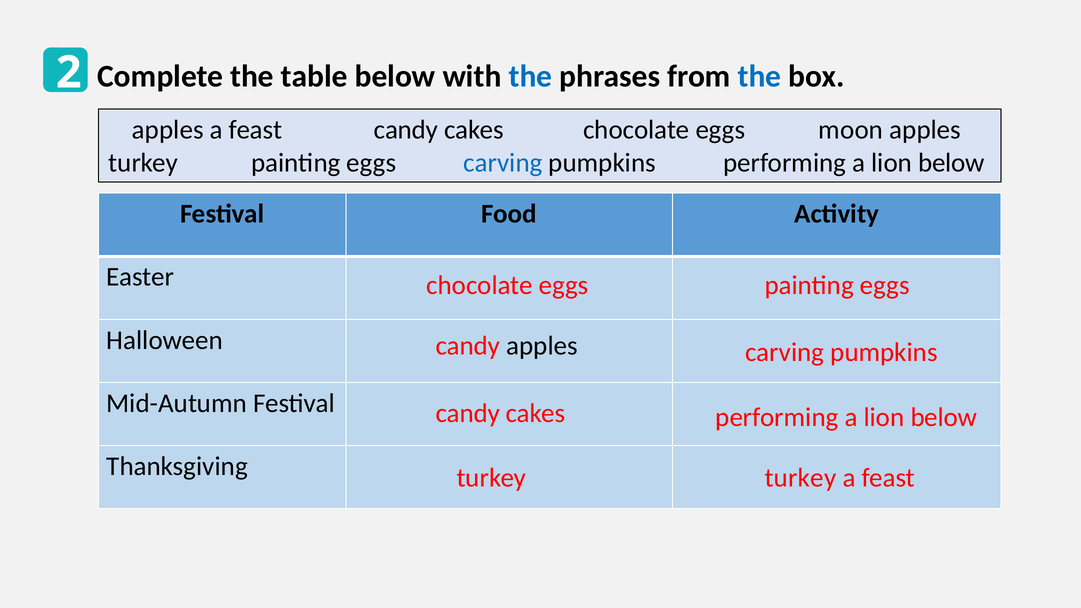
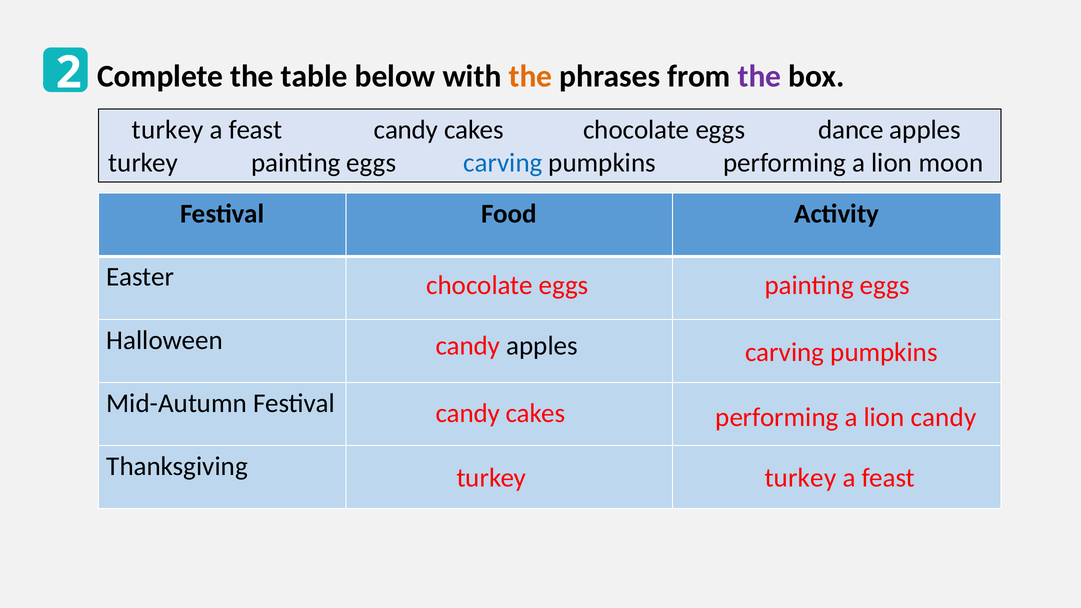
the colour: blue -> orange (530, 76)
the colour: blue -> purple (760, 76)
apples: apples -> turkey (168, 130)
moon: moon -> dance (851, 130)
below: below -> moon (951, 163)
below: below -> candy (943, 418)
